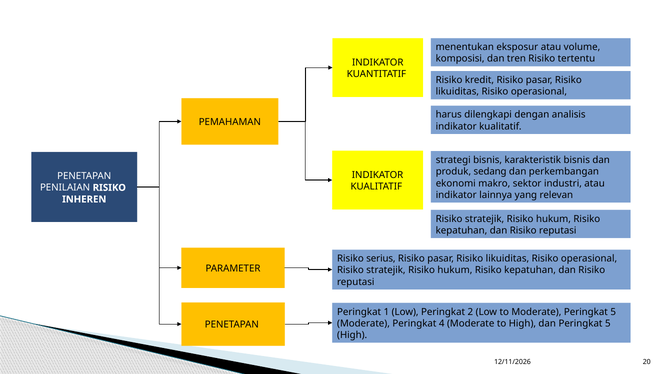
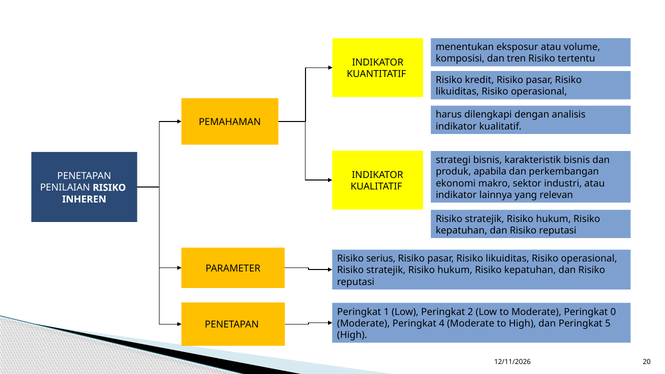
sedang: sedang -> apabila (490, 172)
Moderate Peringkat 5: 5 -> 0 (613, 312)
